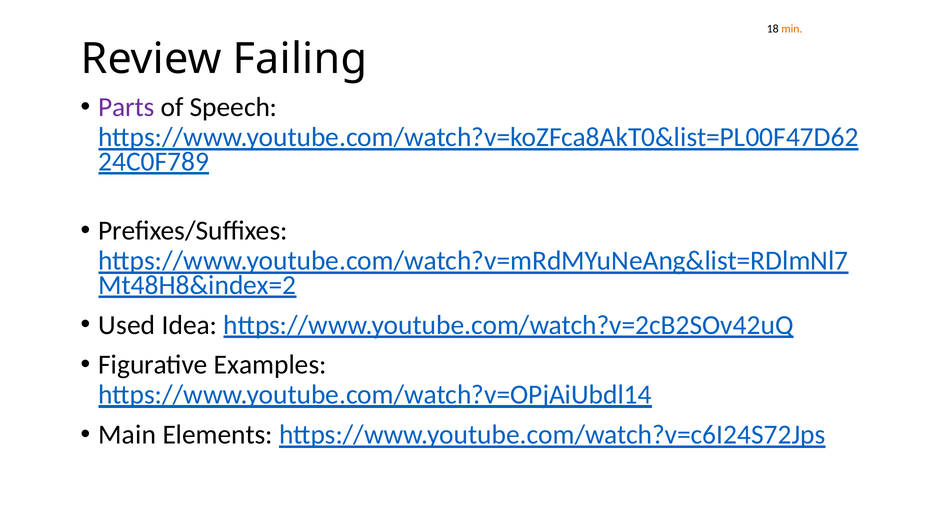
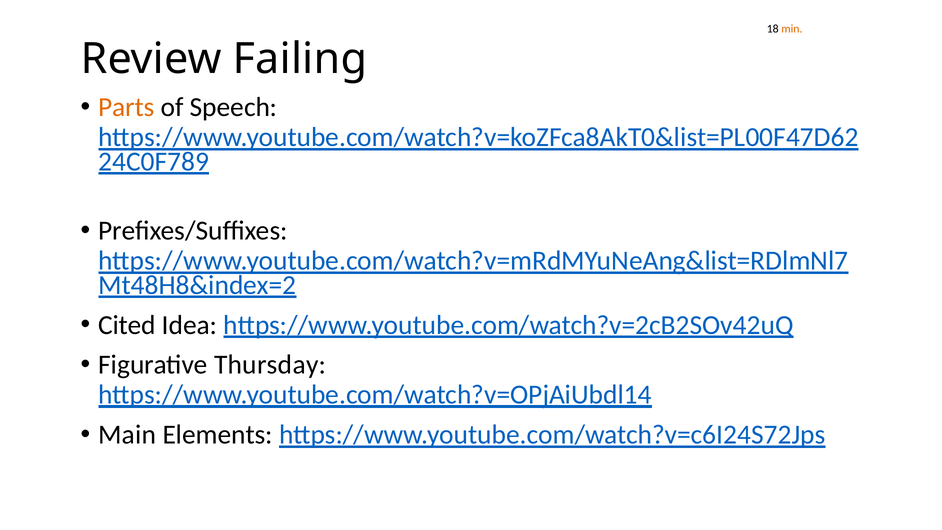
Parts colour: purple -> orange (126, 107)
Used: Used -> Cited (127, 325)
Examples: Examples -> Thursday (270, 365)
